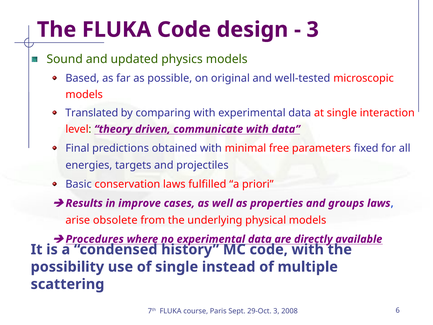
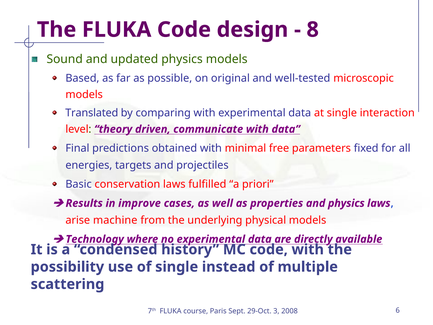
3: 3 -> 8 (313, 30)
and groups: groups -> physics (346, 203)
obsolete: obsolete -> machine (115, 220)
Procedures: Procedures -> Technology (95, 239)
